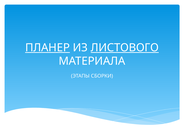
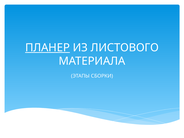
ЛИСТОВОГО underline: present -> none (125, 48)
